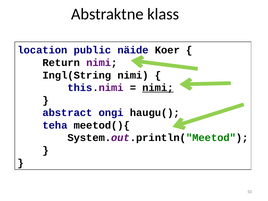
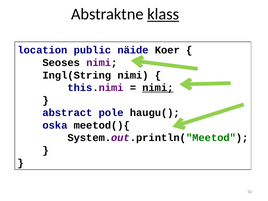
klass underline: none -> present (163, 14)
Return: Return -> Seoses (61, 63)
ongi: ongi -> pole (111, 113)
teha: teha -> oska (55, 125)
